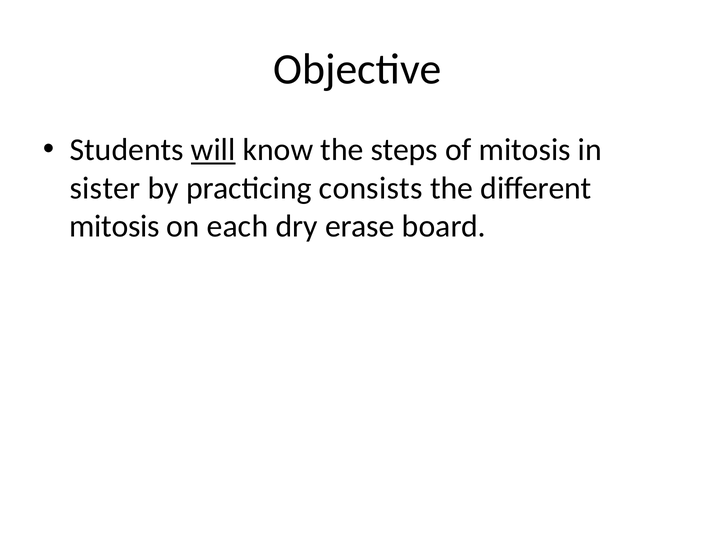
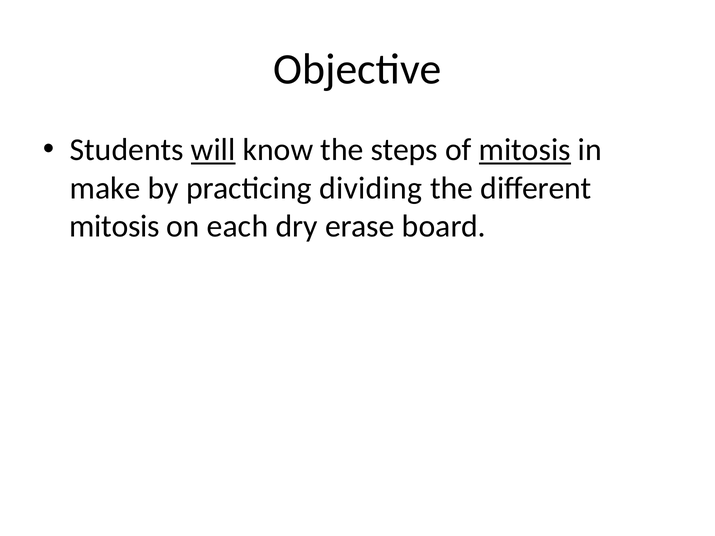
mitosis underline: none -> present (525, 150)
sister: sister -> make (105, 188)
consists: consists -> dividing (371, 188)
